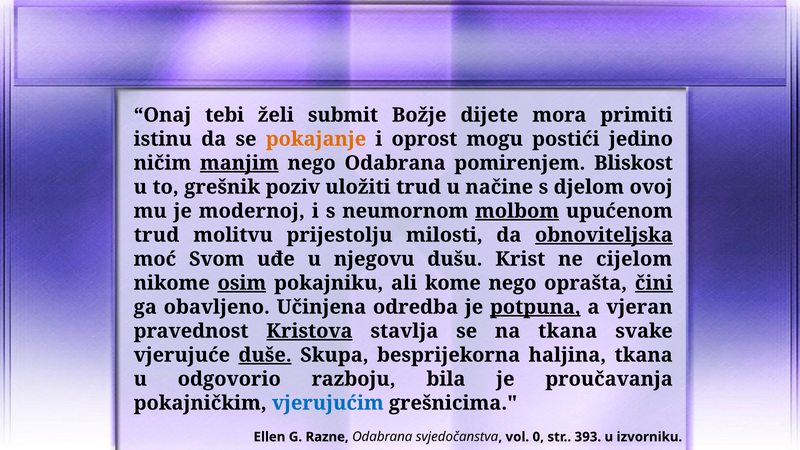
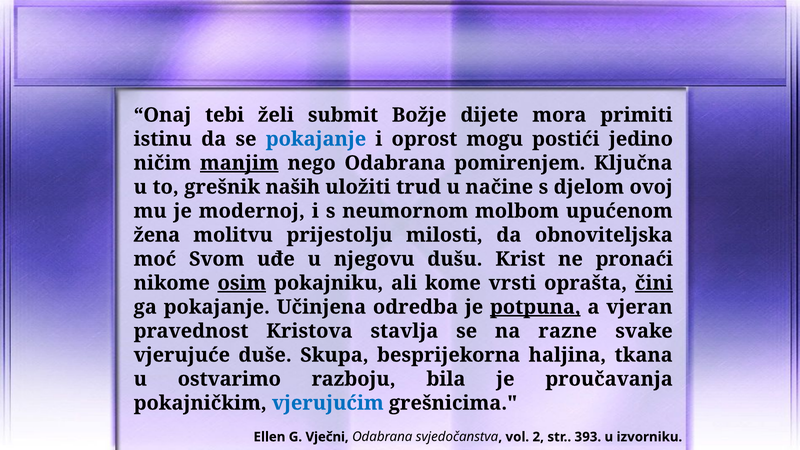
pokajanje colour: orange -> blue (316, 139)
Bliskost: Bliskost -> Ključna (633, 163)
poziv: poziv -> naših (293, 187)
molbom underline: present -> none (517, 211)
trud: trud -> žena (157, 235)
obnoviteljska underline: present -> none (604, 235)
cijelom: cijelom -> pronaći (634, 259)
kome nego: nego -> vrsti (512, 283)
ga obavljeno: obavljeno -> pokajanje (217, 307)
Kristova underline: present -> none (309, 331)
na tkana: tkana -> razne (568, 331)
duše underline: present -> none (265, 355)
odgovorio: odgovorio -> ostvarimo (229, 379)
Razne: Razne -> Vječni (327, 437)
0: 0 -> 2 (538, 437)
